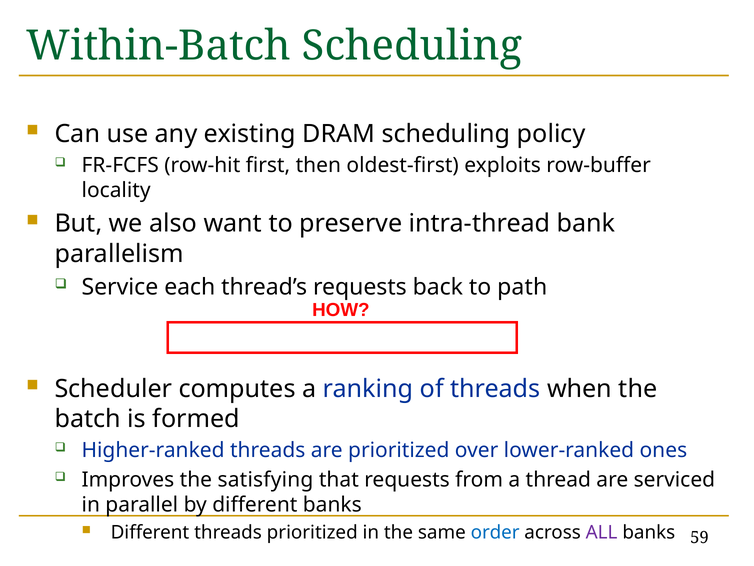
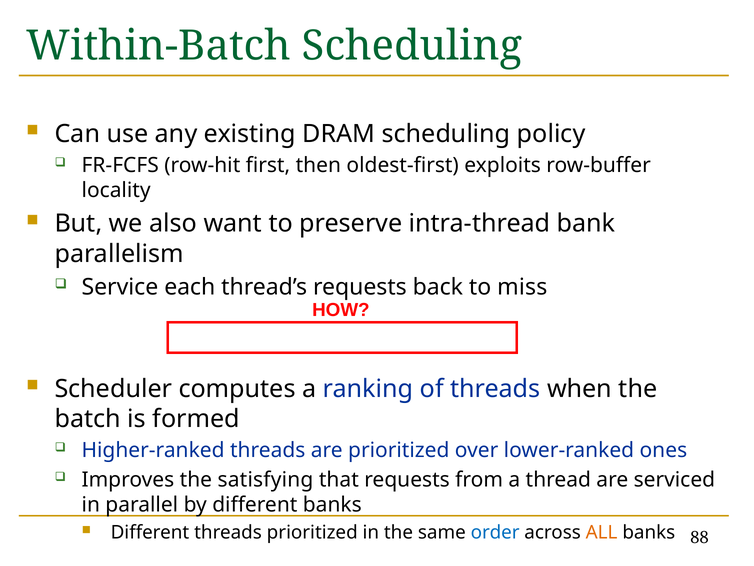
path: path -> miss (522, 287)
ALL colour: purple -> orange (602, 532)
59: 59 -> 88 (699, 537)
